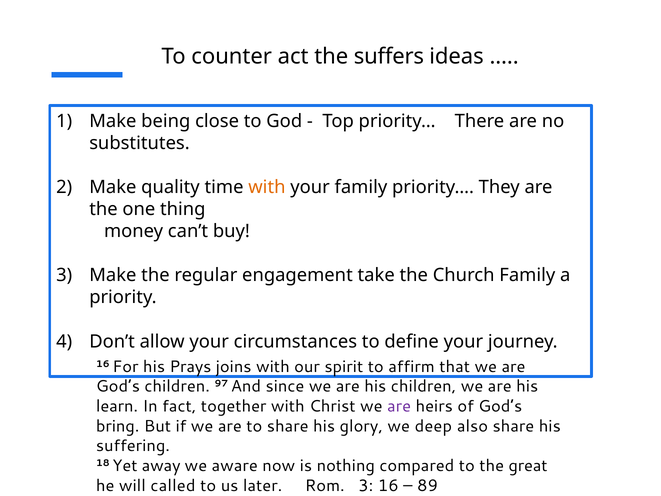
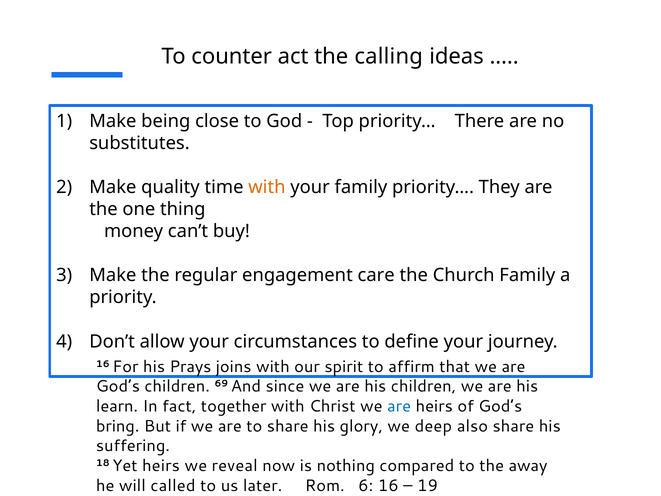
suffers: suffers -> calling (389, 57)
take: take -> care (376, 275)
97: 97 -> 69 (221, 384)
are colour: purple -> blue (399, 406)
Yet away: away -> heirs (161, 466)
aware: aware -> reveal (235, 466)
great: great -> away (528, 466)
Rom 3: 3 -> 6 (366, 485)
89: 89 -> 19 (428, 485)
